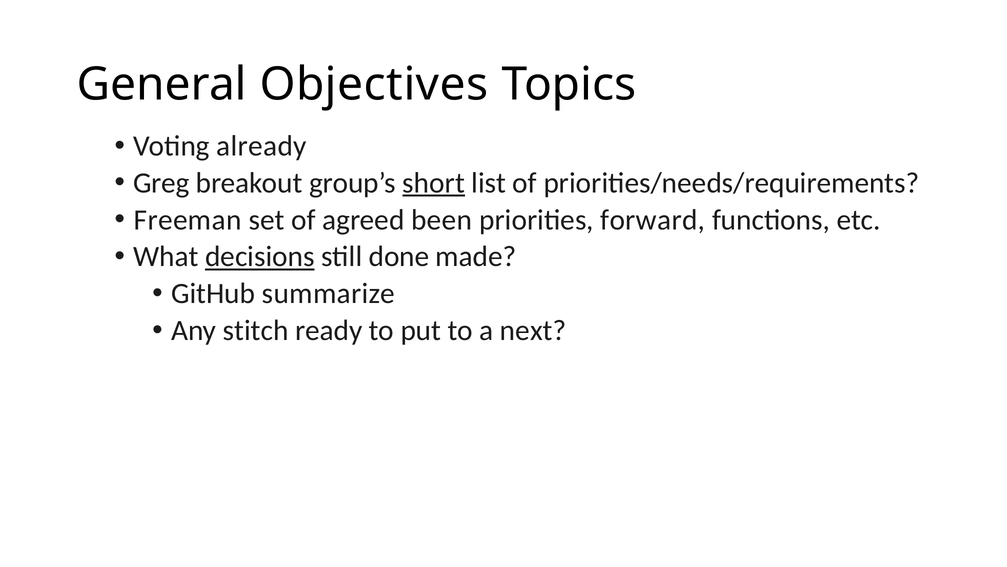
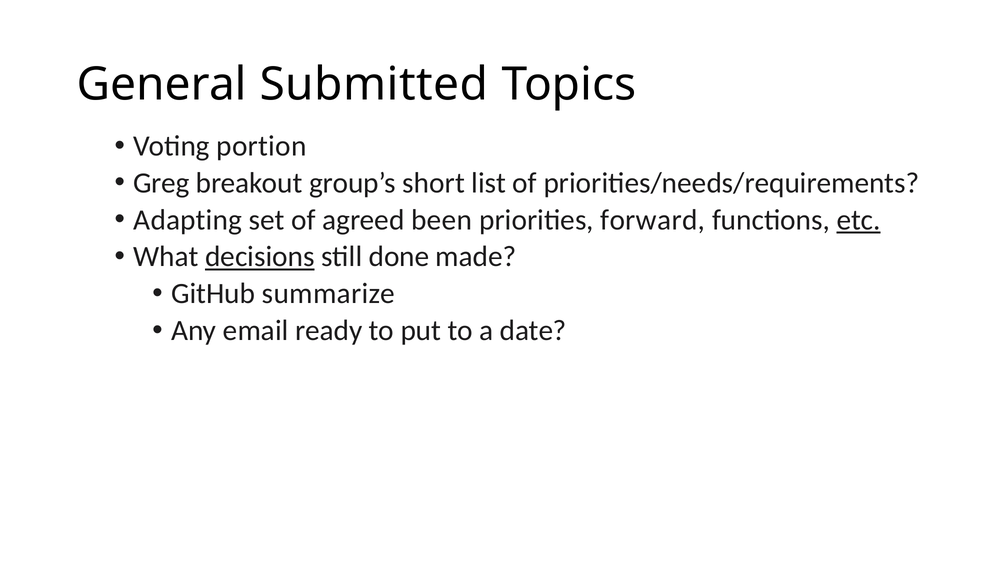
Objectives: Objectives -> Submitted (374, 85)
already: already -> portion (261, 146)
short underline: present -> none (434, 183)
Freeman: Freeman -> Adapting (188, 220)
etc underline: none -> present (859, 220)
stitch: stitch -> email (256, 330)
next: next -> date (533, 330)
